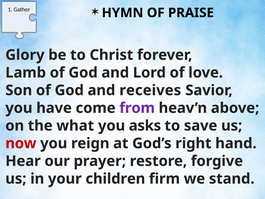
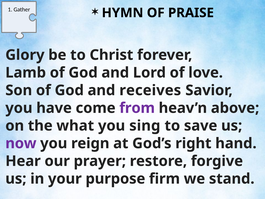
asks: asks -> sing (145, 126)
now colour: red -> purple (21, 143)
children: children -> purpose (115, 179)
